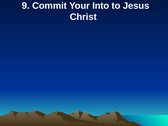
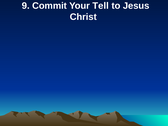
Into: Into -> Tell (101, 6)
